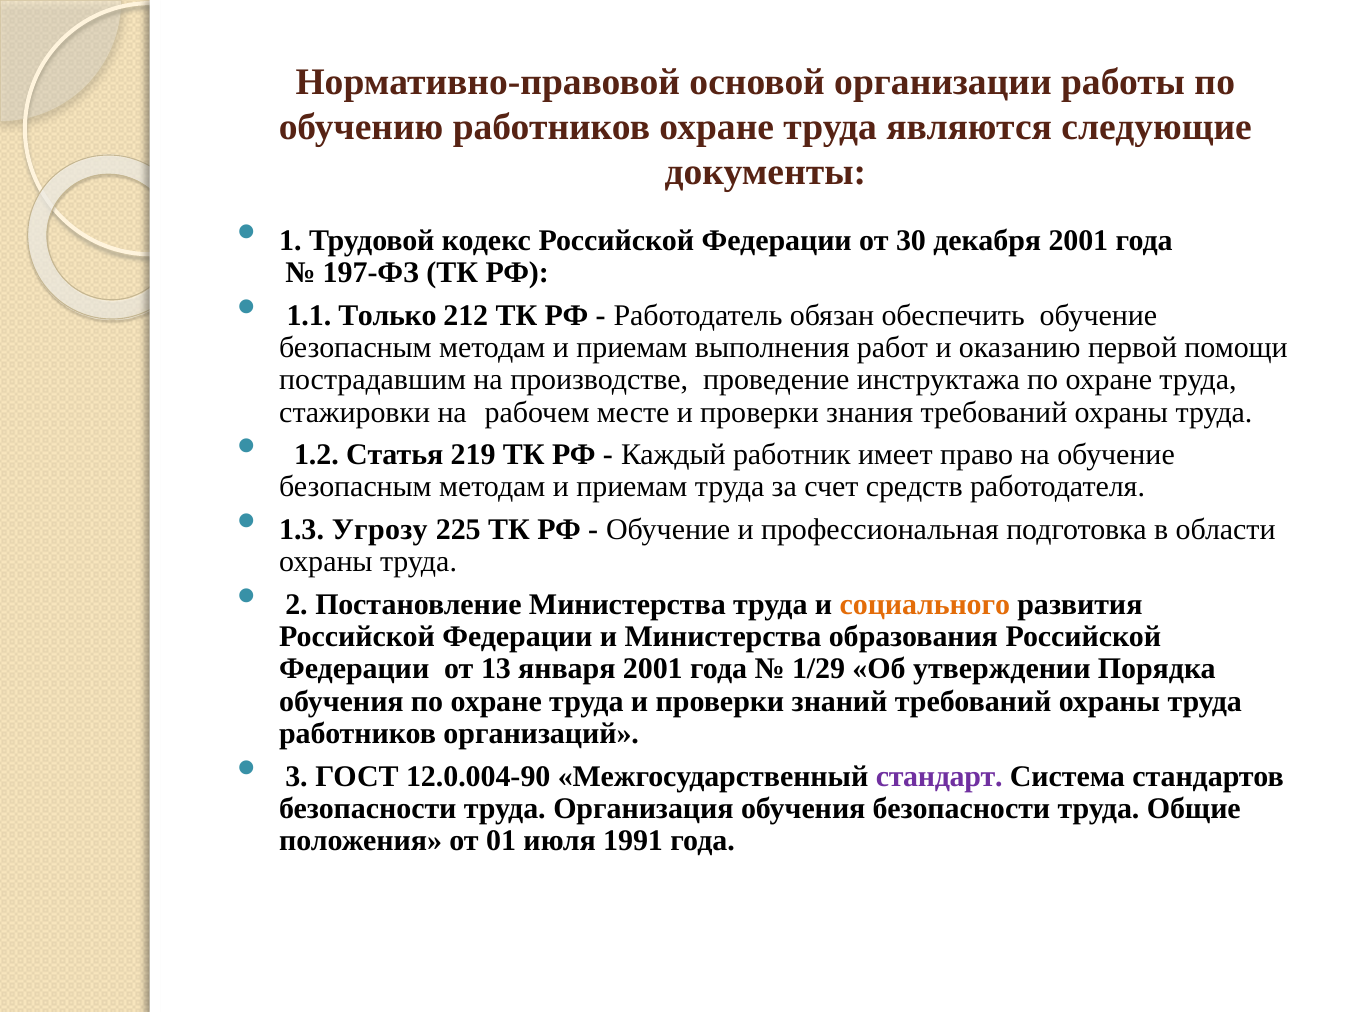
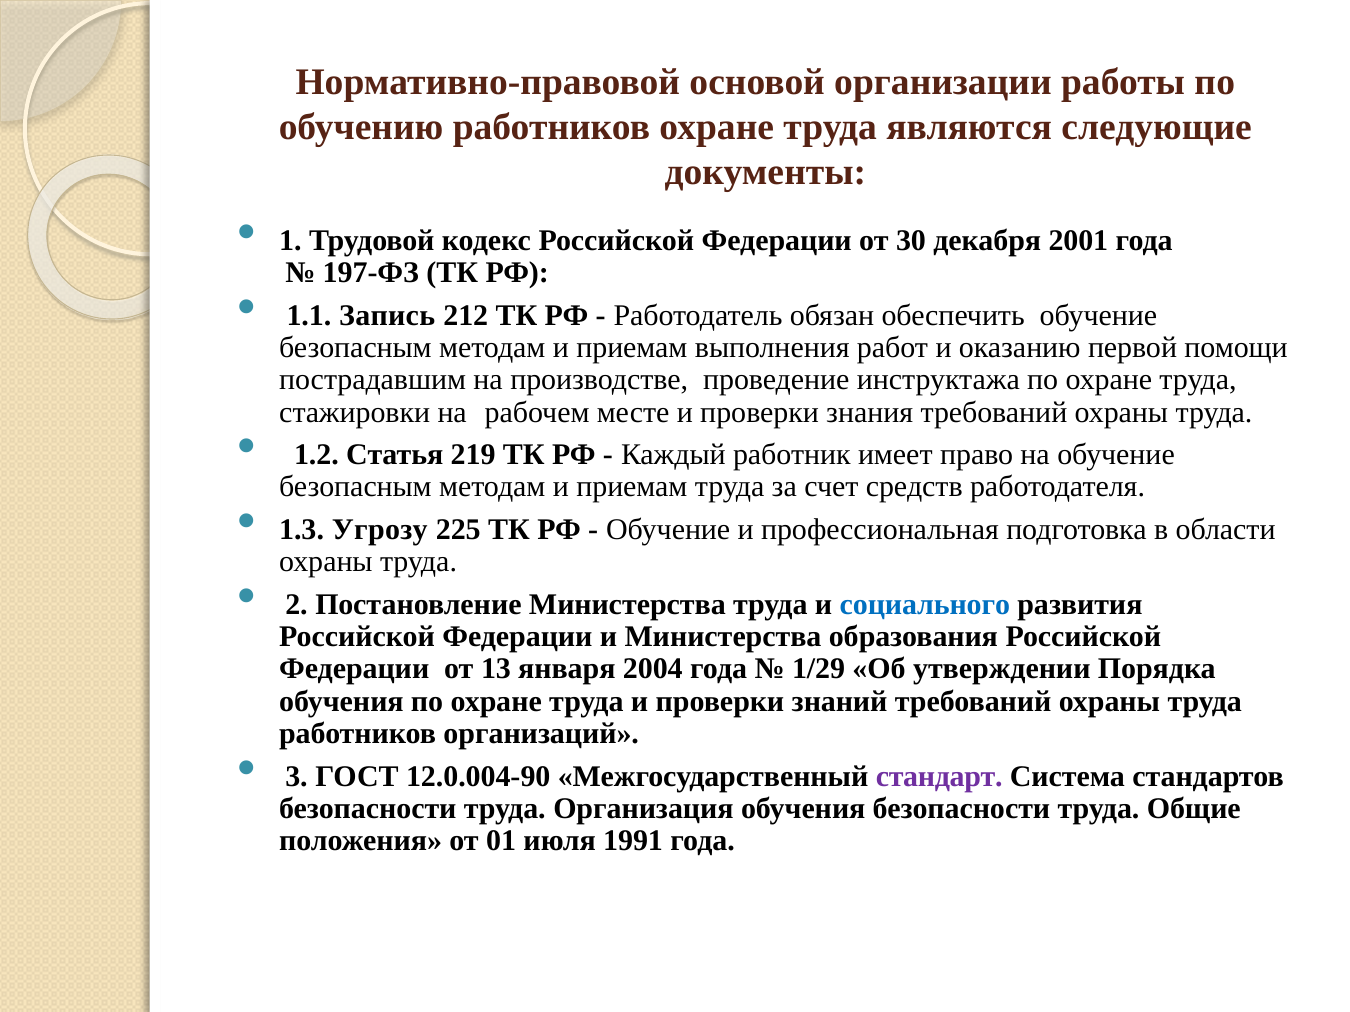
Только: Только -> Запись (387, 315)
социального colour: orange -> blue (925, 605)
января 2001: 2001 -> 2004 (653, 669)
